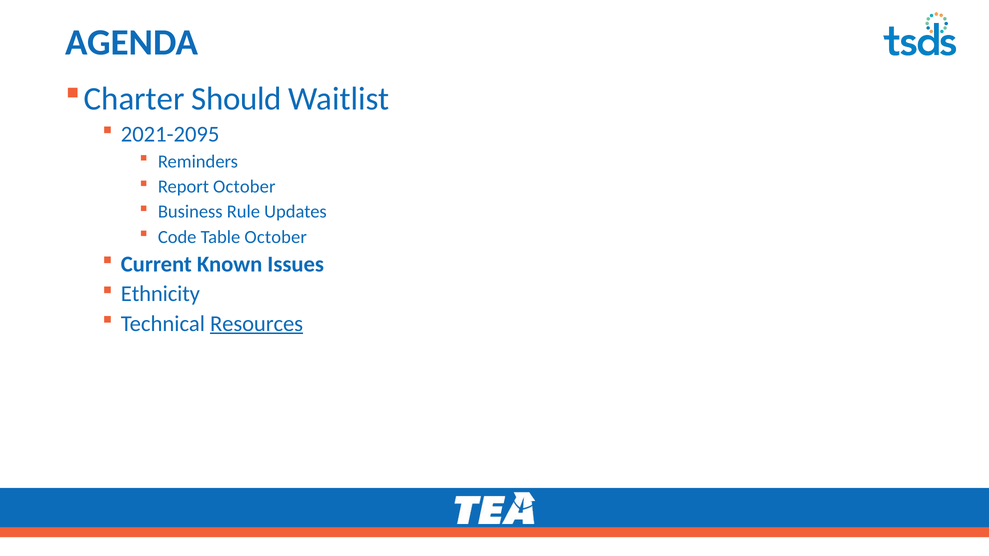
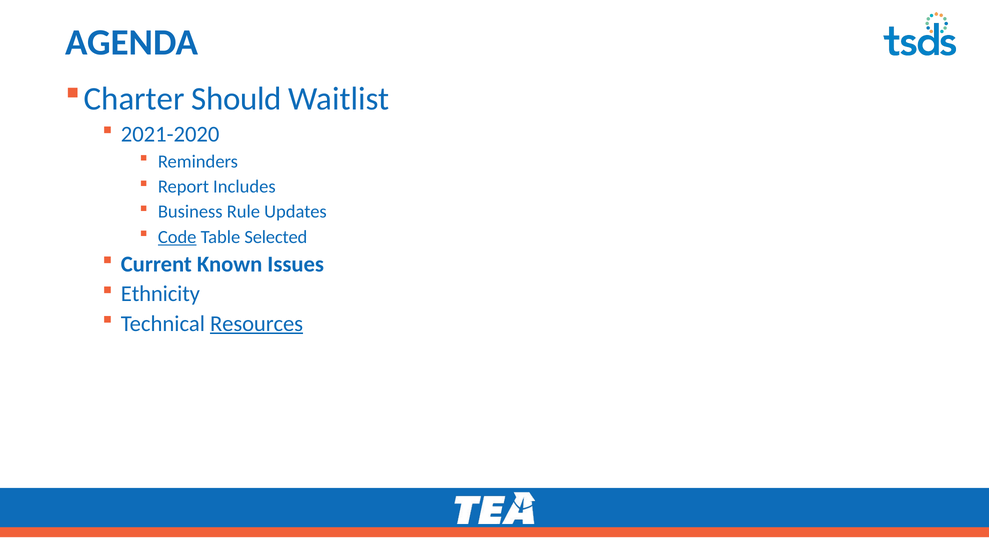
2021-2095: 2021-2095 -> 2021-2020 (170, 134)
Report October: October -> Includes (244, 187)
Code underline: none -> present (177, 237)
Table October: October -> Selected (276, 237)
